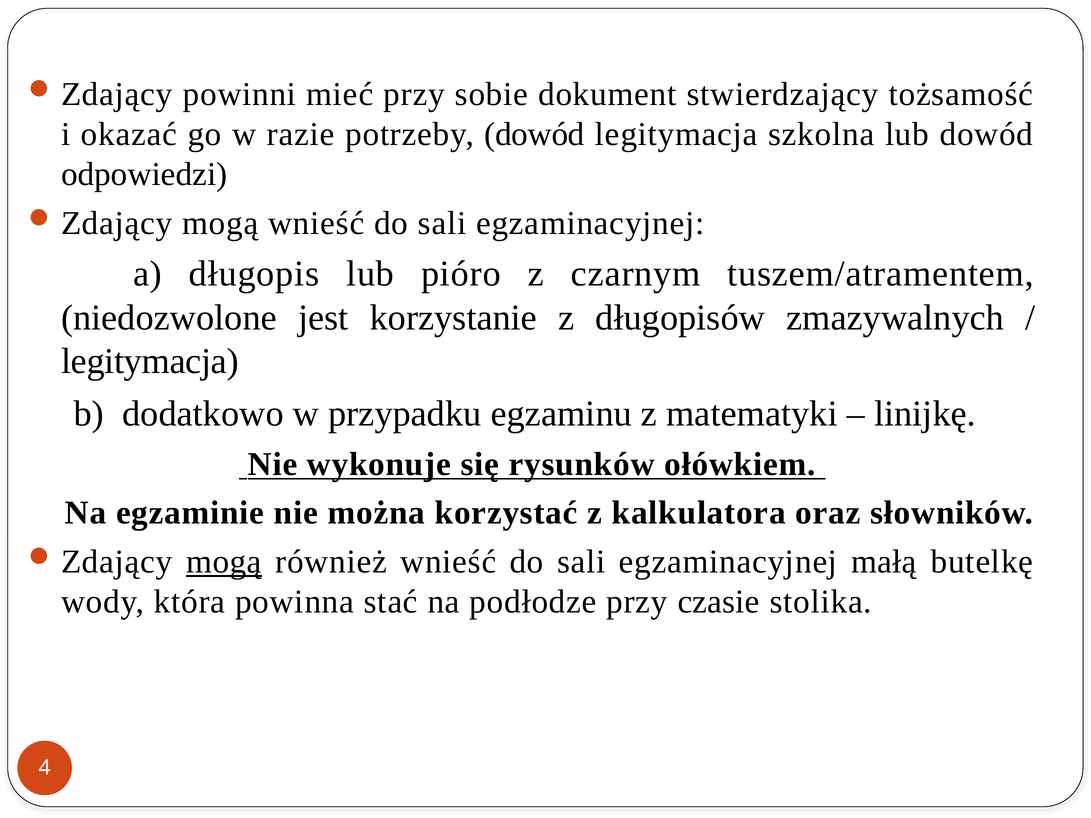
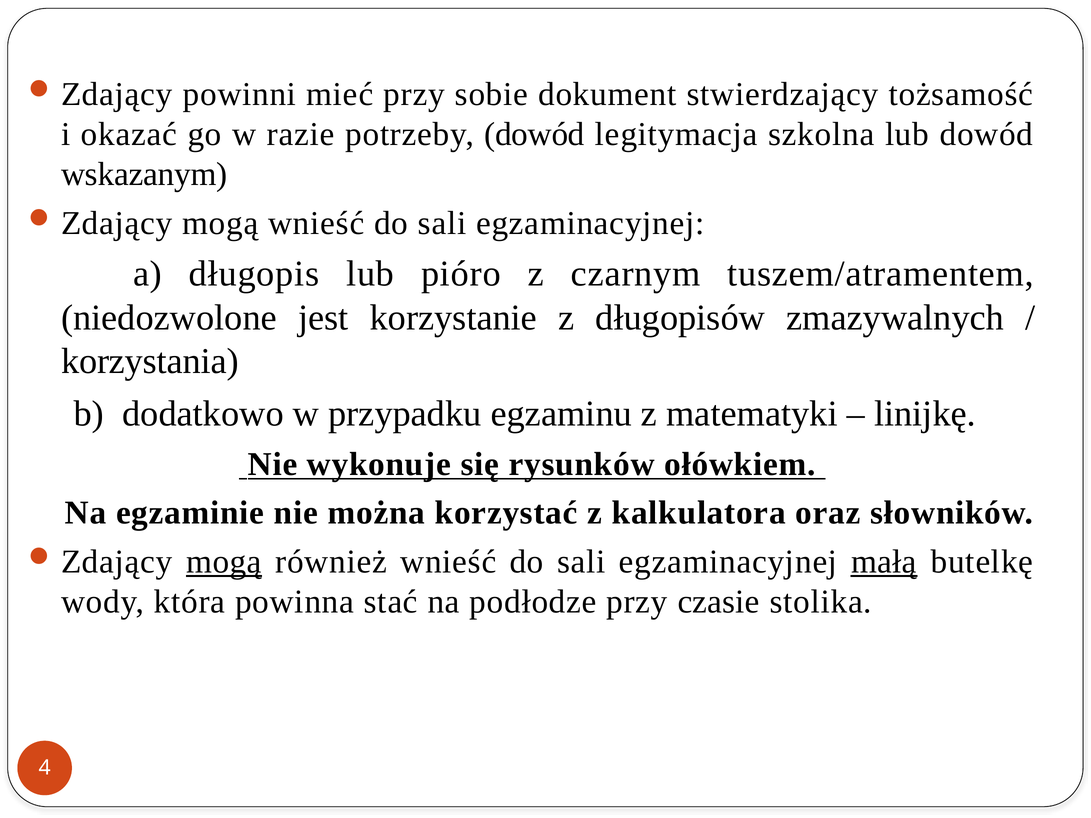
odpowiedzi: odpowiedzi -> wskazanym (144, 174)
legitymacja: legitymacja -> korzystania (150, 361)
małą underline: none -> present (884, 562)
